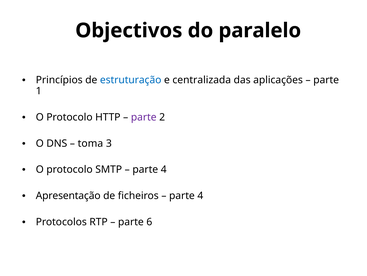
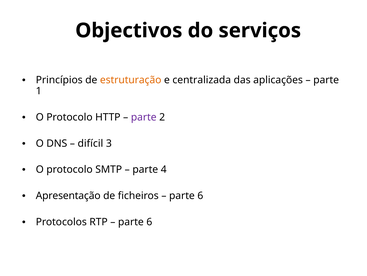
paralelo: paralelo -> serviços (260, 30)
estruturação colour: blue -> orange (131, 80)
toma: toma -> difícil (90, 143)
4: 4 -> 6 (200, 195)
